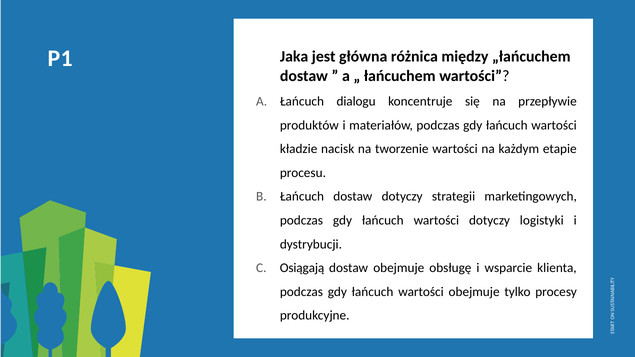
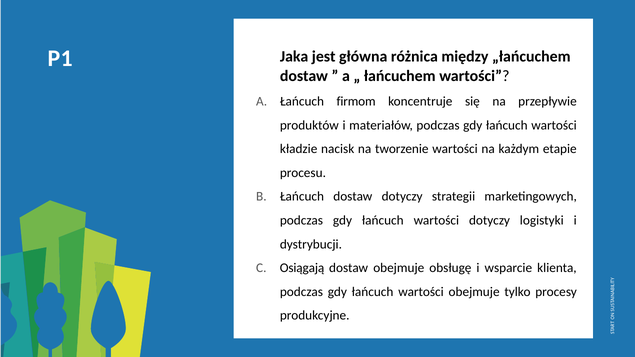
dialogu: dialogu -> firmom (356, 101)
